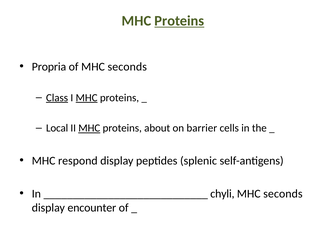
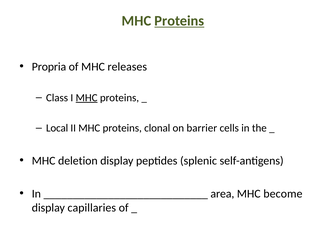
of MHC seconds: seconds -> releases (127, 67)
Class underline: present -> none (57, 97)
MHC underline: present -> none (89, 128)
about: about -> clonal (157, 128)
respond: respond -> deletion (78, 160)
chyli: chyli -> area (222, 193)
seconds: seconds -> become (283, 193)
encounter: encounter -> capillaries (92, 207)
